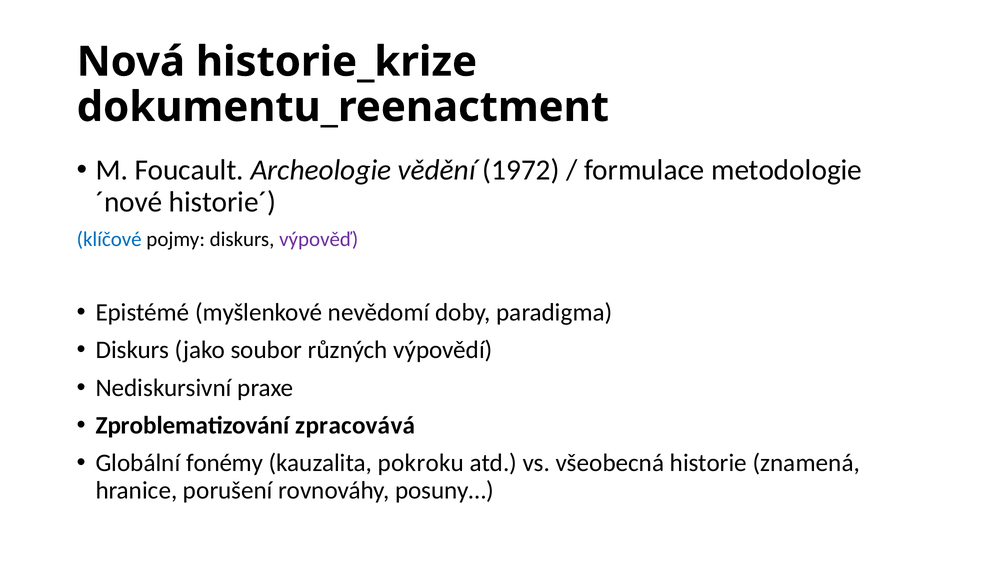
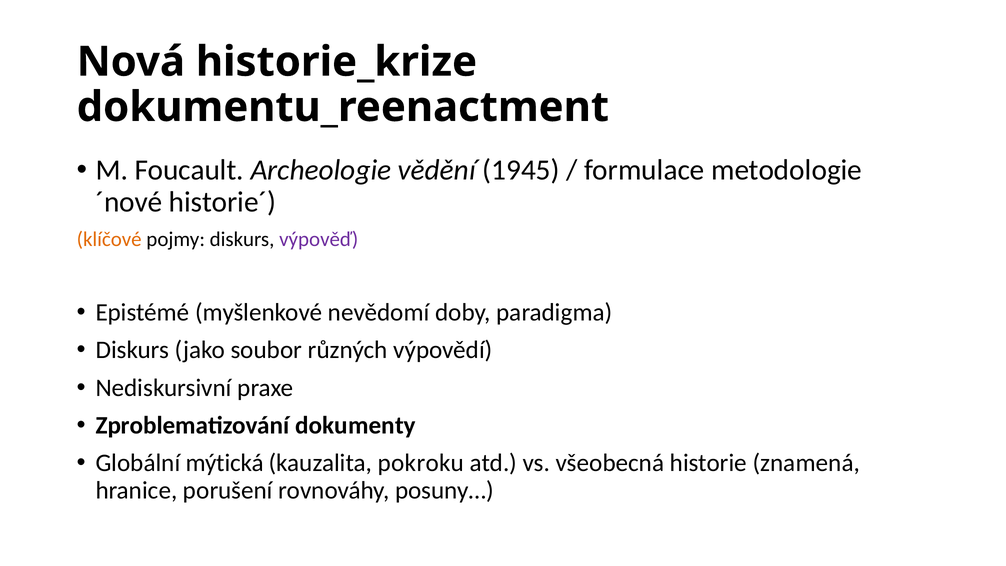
1972: 1972 -> 1945 (521, 170)
klíčové colour: blue -> orange (109, 239)
zpracovává: zpracovává -> dokumenty (355, 425)
fonémy: fonémy -> mýtická (225, 463)
